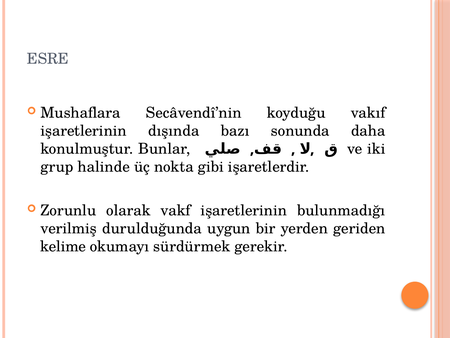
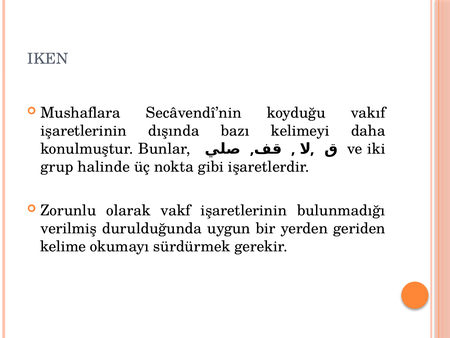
ESRE: ESRE -> IKEN (48, 59)
sonunda: sonunda -> kelimeyi (300, 131)
